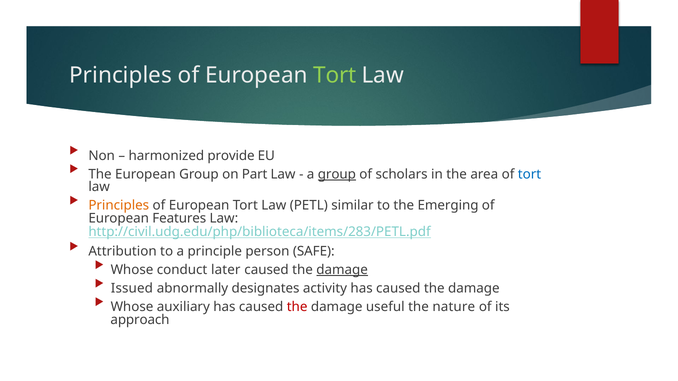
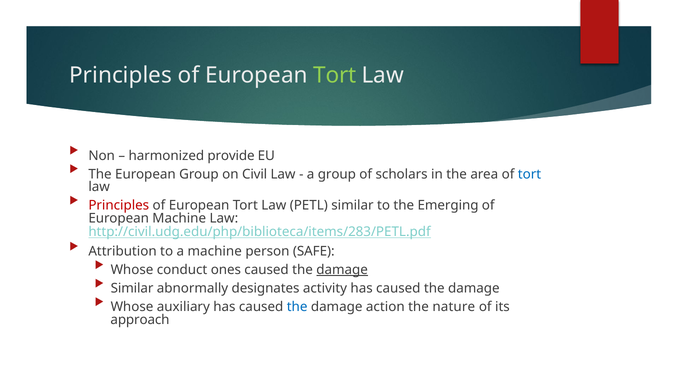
Part: Part -> Civil (255, 174)
group underline: present -> none (337, 174)
Principles colour: orange -> red (119, 206)
European Features: Features -> Machine (179, 219)
a principle: principle -> machine (215, 252)
later: later -> ones (226, 270)
Issued: Issued -> Similar (132, 289)
the colour: red -> blue (297, 307)
useful: useful -> action (385, 307)
